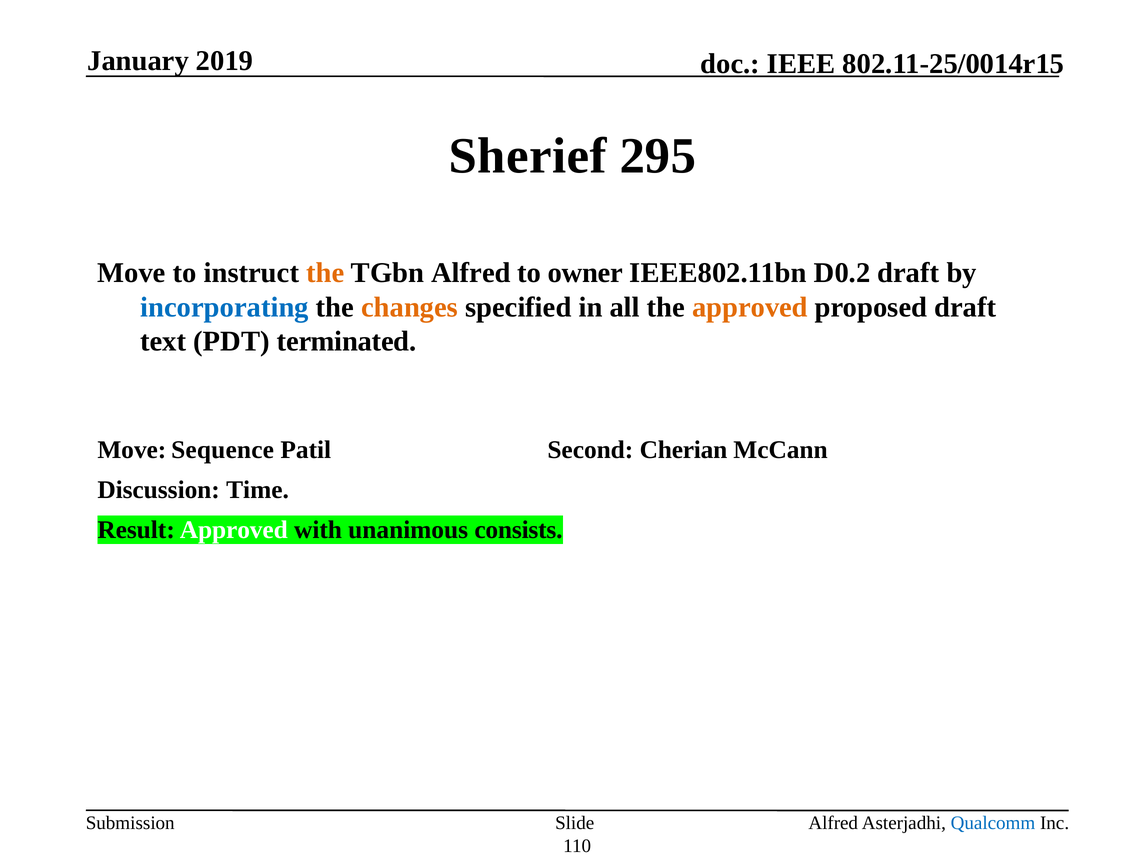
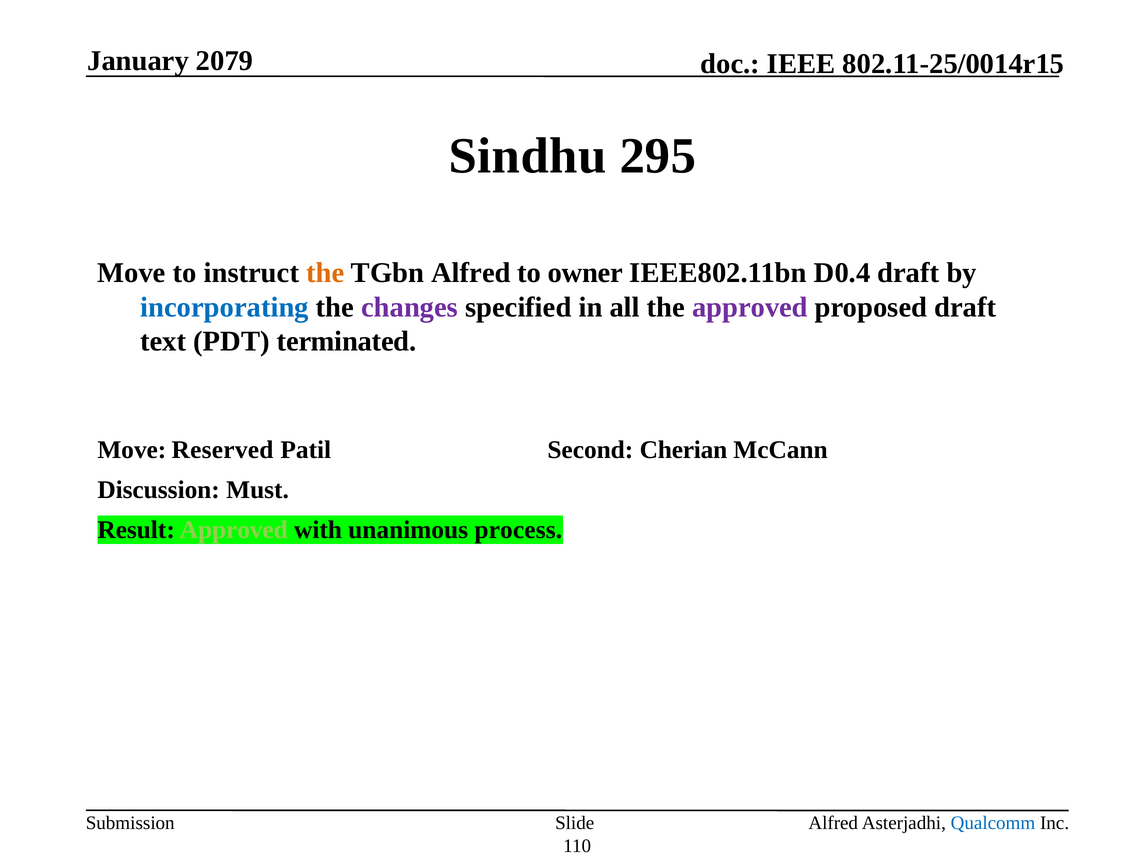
2019: 2019 -> 2079 (225, 61)
Sherief: Sherief -> Sindhu (528, 156)
D0.2: D0.2 -> D0.4 (842, 273)
changes colour: orange -> purple (410, 307)
approved colour: orange -> purple (750, 307)
Sequence: Sequence -> Reserved (223, 450)
Time: Time -> Must (258, 490)
Approved colour: white -> light green (234, 530)
consists: consists -> process (518, 530)
